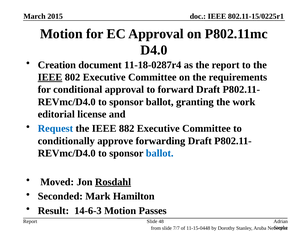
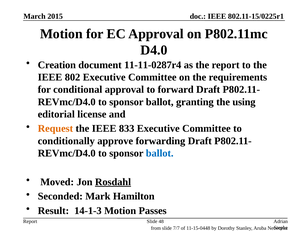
11-18-0287r4: 11-18-0287r4 -> 11-11-0287r4 (153, 65)
IEEE underline: present -> none (50, 77)
work: work -> using (244, 102)
Request colour: blue -> orange (55, 129)
882: 882 -> 833 (127, 129)
14-6-3: 14-6-3 -> 14-1-3 (88, 211)
